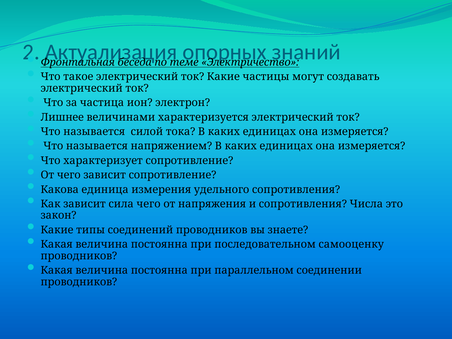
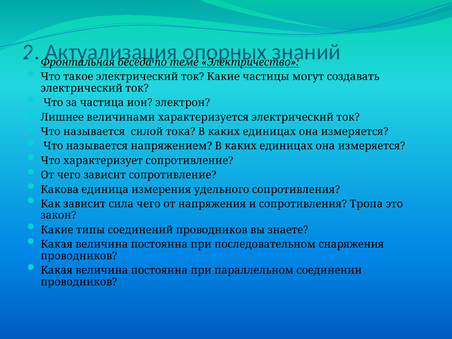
Числа: Числа -> Тропа (366, 204)
самооценку: самооценку -> снаряжения (351, 244)
